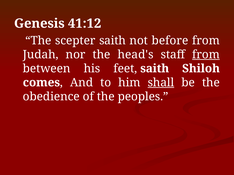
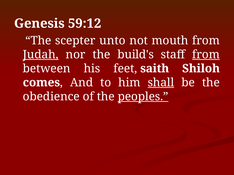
41:12: 41:12 -> 59:12 (85, 24)
scepter saith: saith -> unto (112, 41)
before: before -> mouth (170, 41)
Judah underline: none -> present (41, 55)
head's: head's -> build's (136, 55)
peoples underline: none -> present (143, 97)
